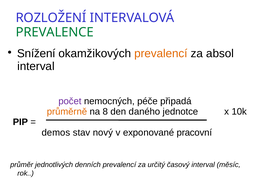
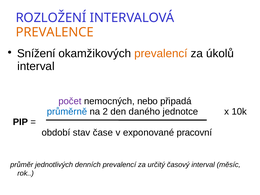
PREVALENCE colour: green -> orange (55, 32)
absol: absol -> úkolů (220, 53)
péče: péče -> nebo (148, 101)
průměrně colour: orange -> blue (67, 112)
8: 8 -> 2 (105, 112)
demos: demos -> období (56, 133)
nový: nový -> čase (103, 133)
